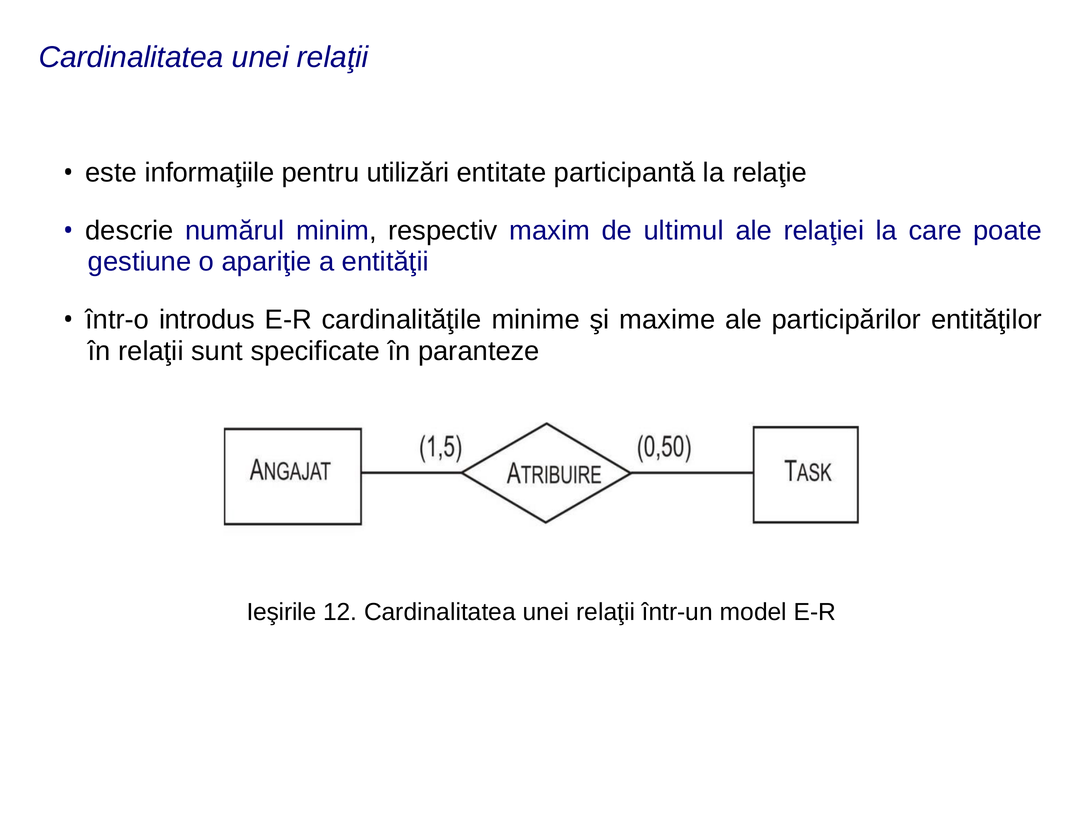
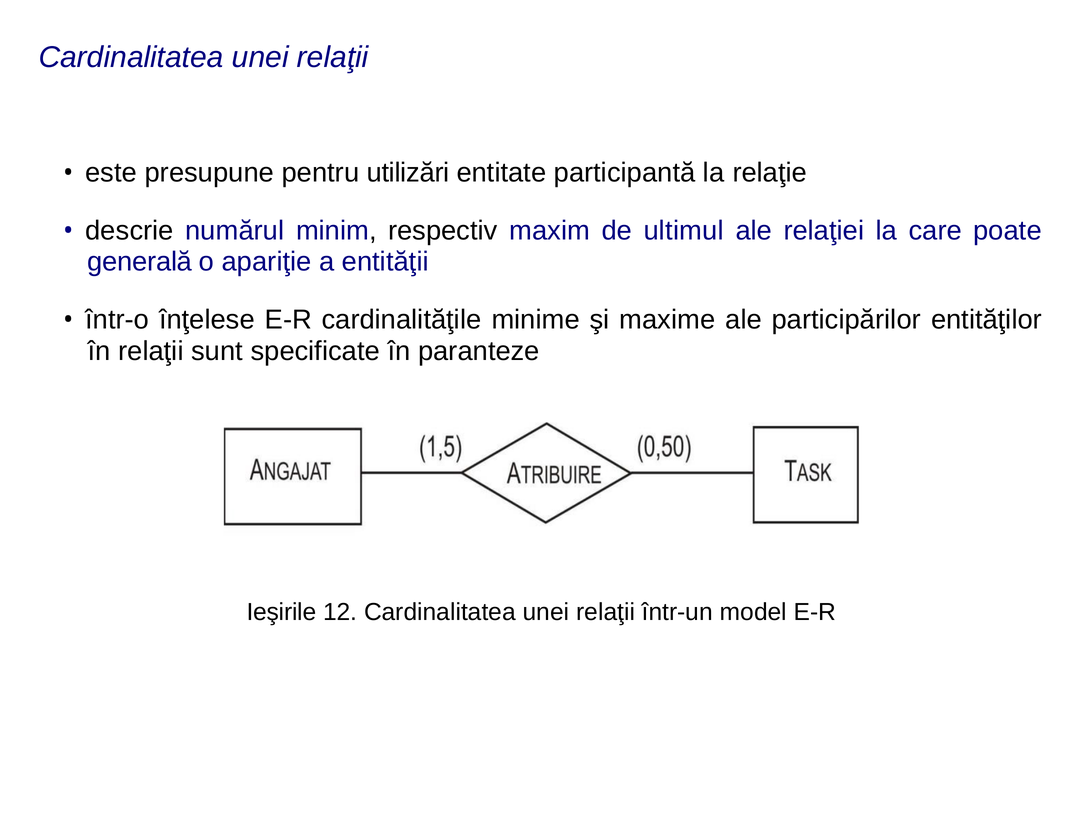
informaţiile: informaţiile -> presupune (209, 173)
gestiune: gestiune -> generală (140, 262)
introdus: introdus -> înţelese (207, 320)
